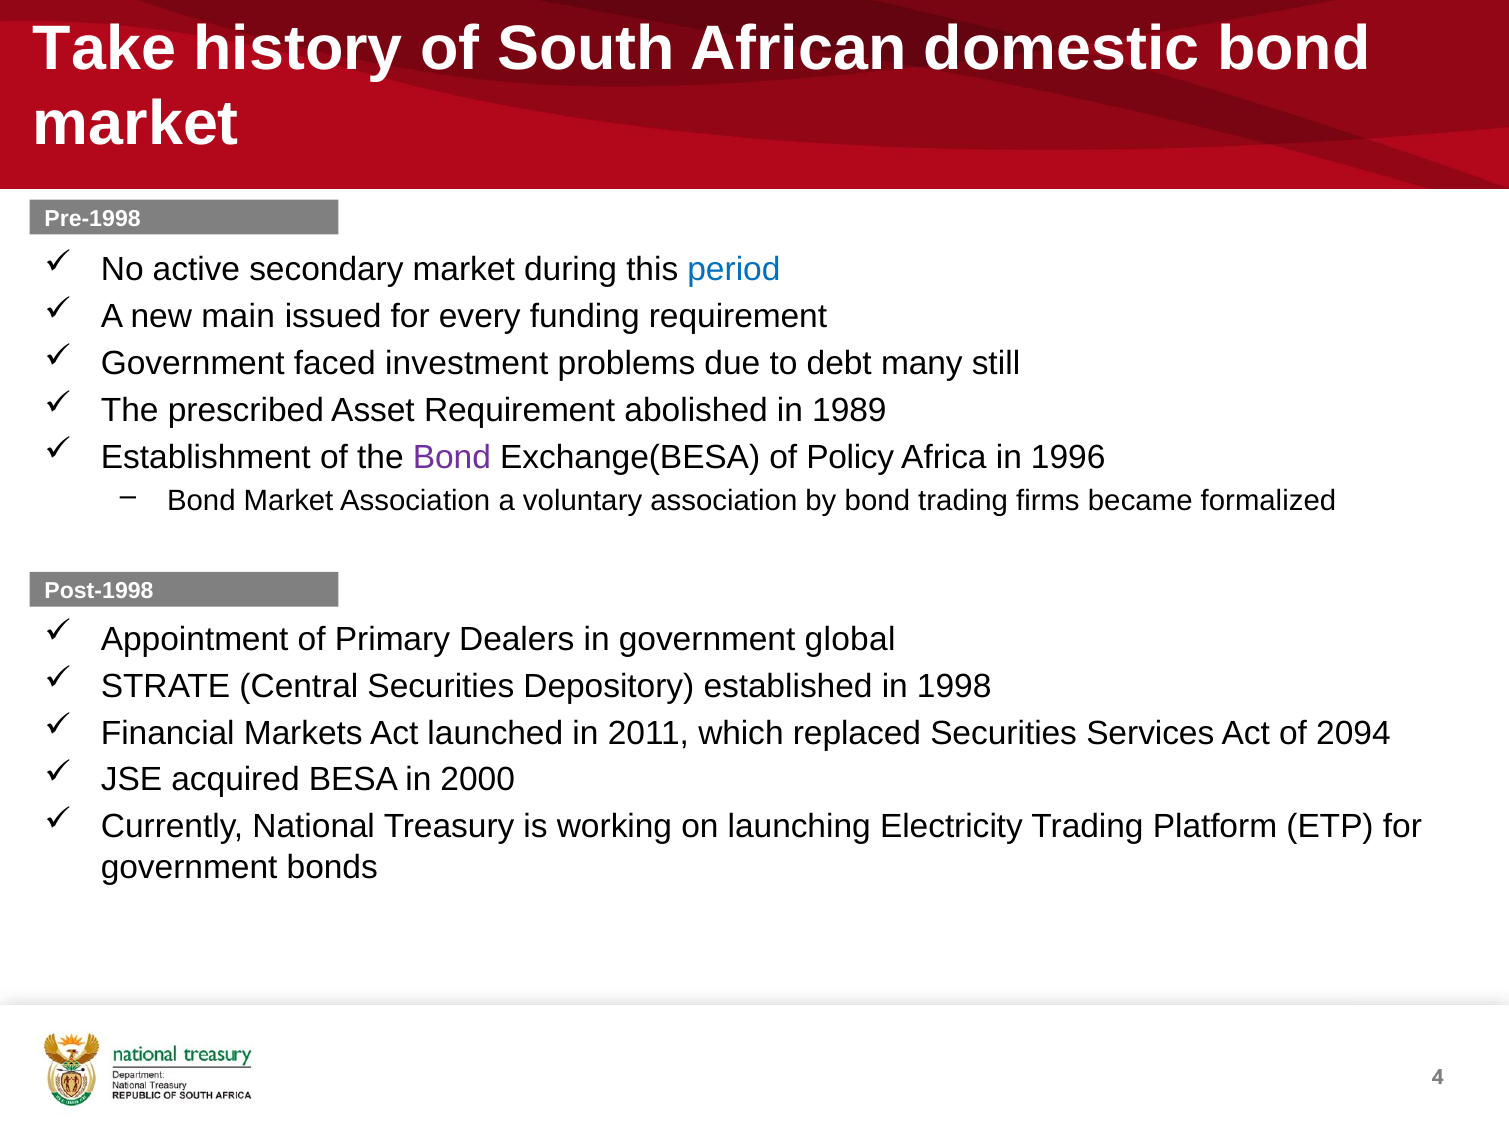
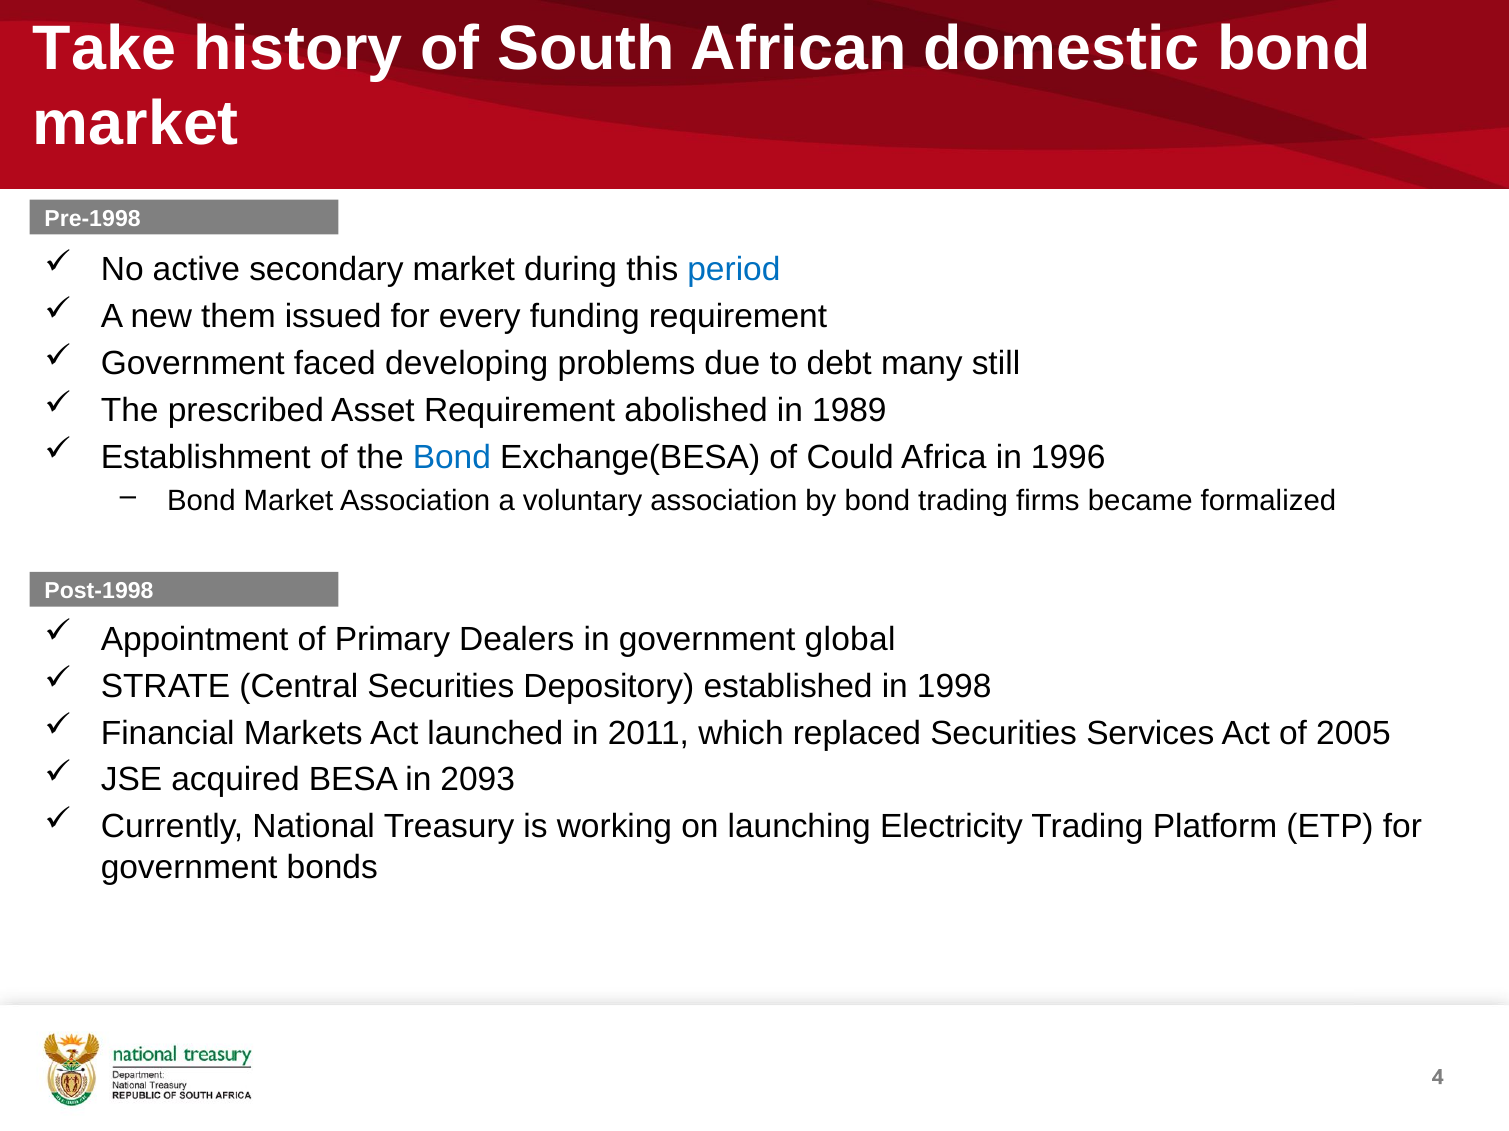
main: main -> them (238, 317)
investment: investment -> developing (467, 364)
Bond colour: purple -> blue (452, 458)
Policy: Policy -> Could (850, 458)
2094: 2094 -> 2005 (1353, 734)
2000: 2000 -> 2093 (478, 780)
